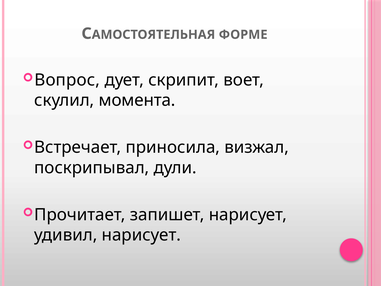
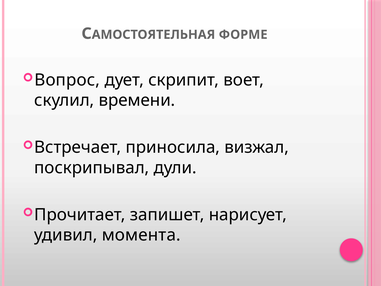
момента: момента -> времени (137, 100)
удивил нарисует: нарисует -> момента (141, 235)
